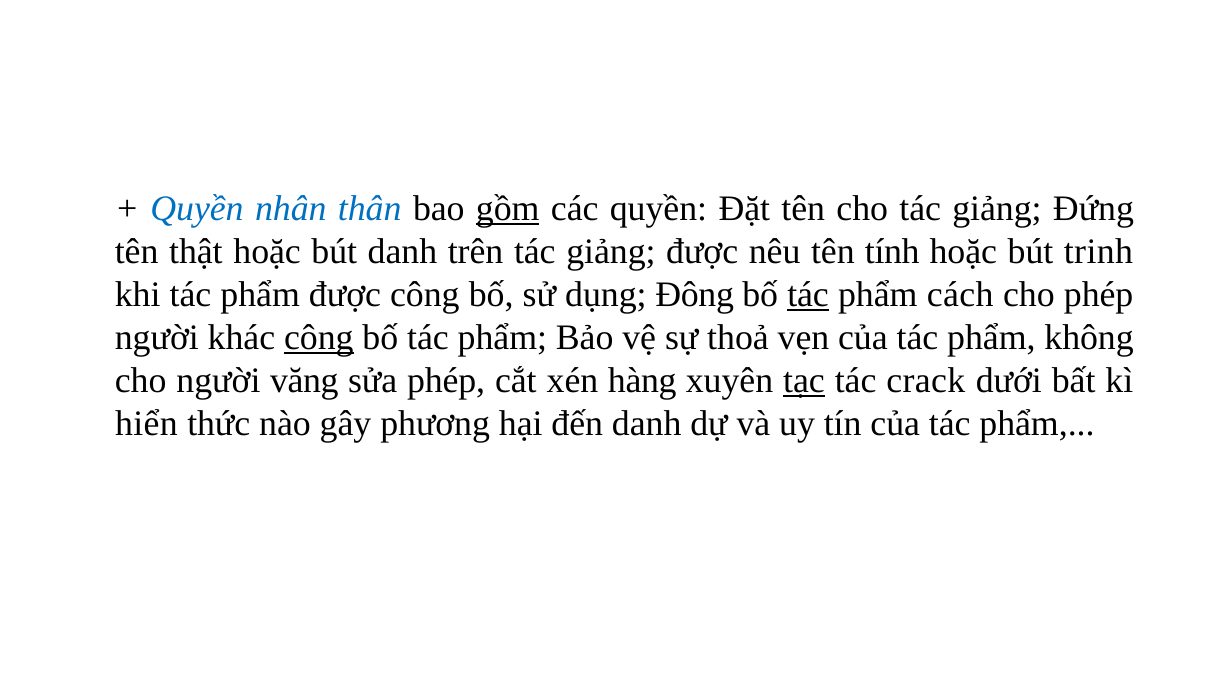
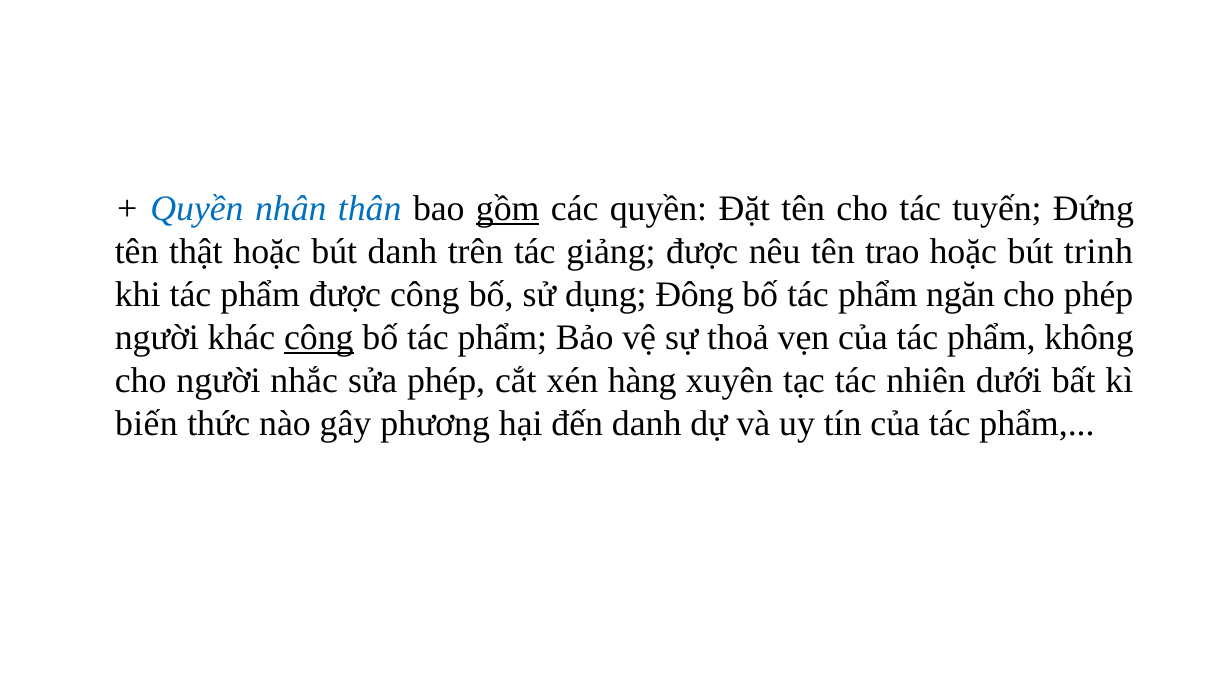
cho tác giảng: giảng -> tuyến (997, 208)
tính: tính -> trao (892, 251)
tác underline: present -> none (808, 294)
cách: cách -> ngăn (960, 294)
văng: văng -> nhắc (304, 380)
tạc underline: present -> none (804, 380)
crack: crack -> nhiên (926, 380)
hiển: hiển -> biến (146, 423)
